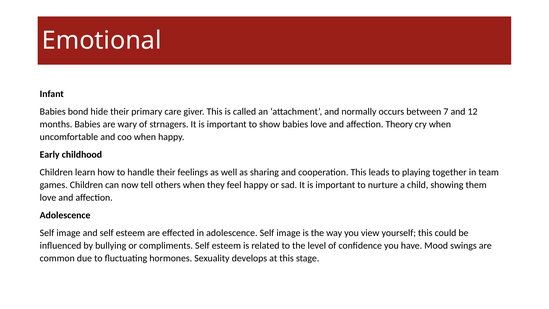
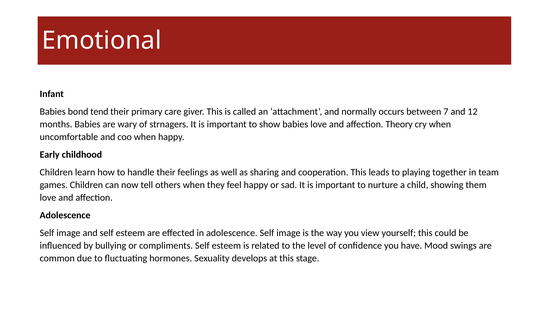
hide: hide -> tend (99, 112)
